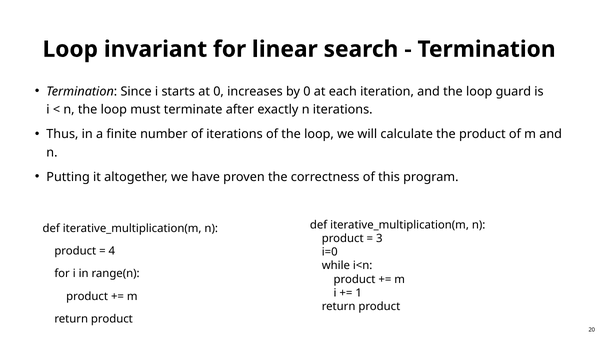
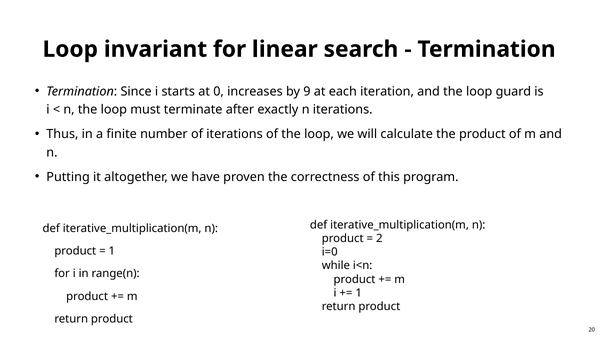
by 0: 0 -> 9 (307, 91)
3: 3 -> 2 (379, 238)
4: 4 -> 1 (112, 251)
